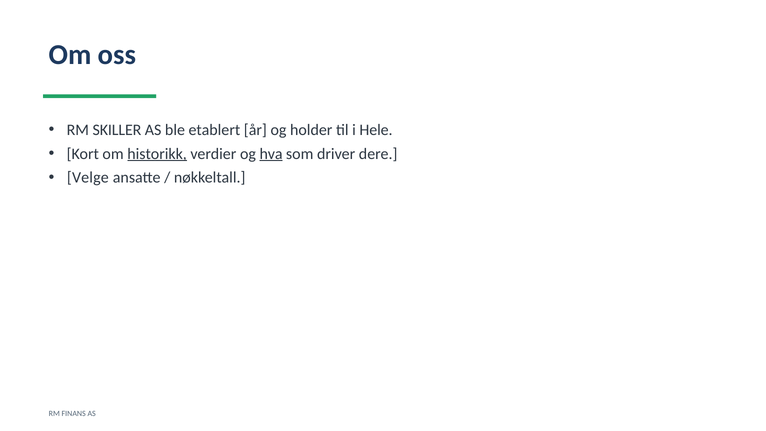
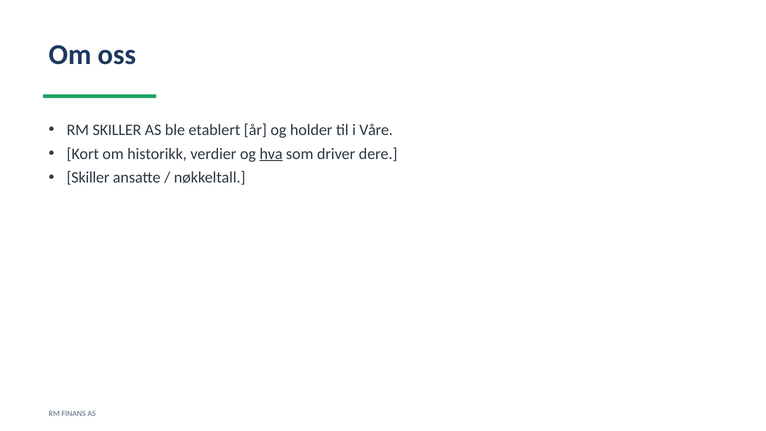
Hele: Hele -> Våre (376, 130)
historikk underline: present -> none (157, 154)
Velge: Velge -> Skiller (88, 178)
